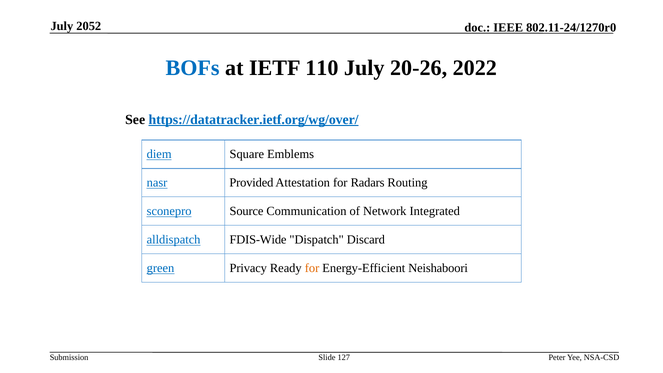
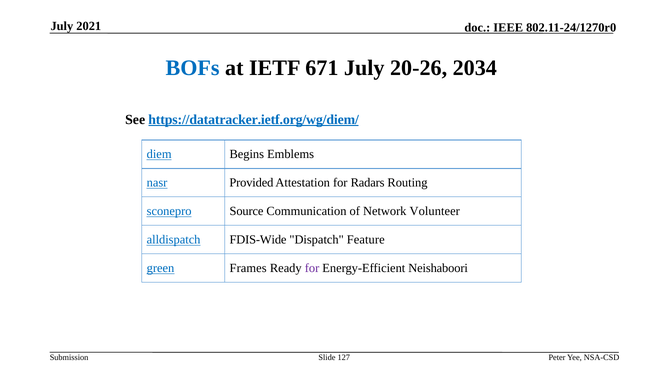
2052: 2052 -> 2021 (89, 26)
110: 110 -> 671 (322, 68)
2022: 2022 -> 2034 (475, 68)
https://datatracker.ietf.org/wg/over/: https://datatracker.ietf.org/wg/over/ -> https://datatracker.ietf.org/wg/diem/ (254, 120)
Square: Square -> Begins (247, 154)
Integrated: Integrated -> Volunteer (435, 211)
Discard: Discard -> Feature (366, 240)
Privacy: Privacy -> Frames (248, 268)
for colour: orange -> purple (312, 268)
